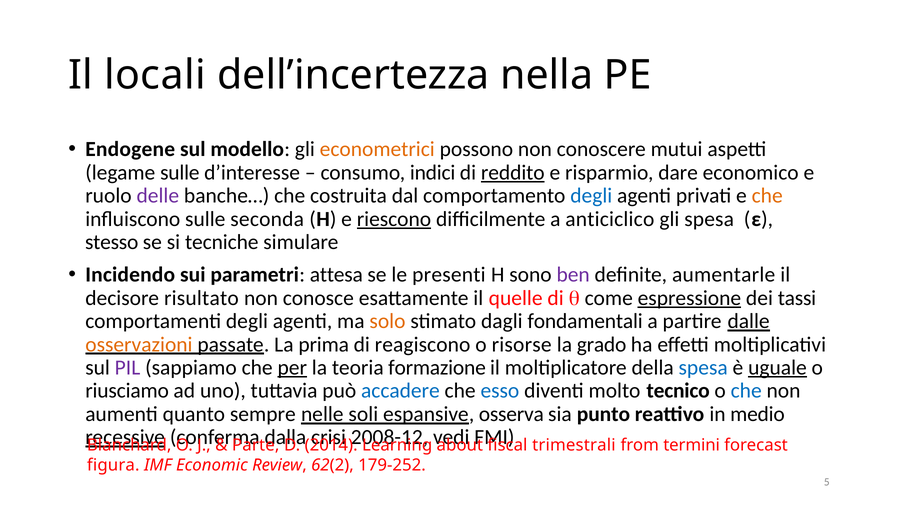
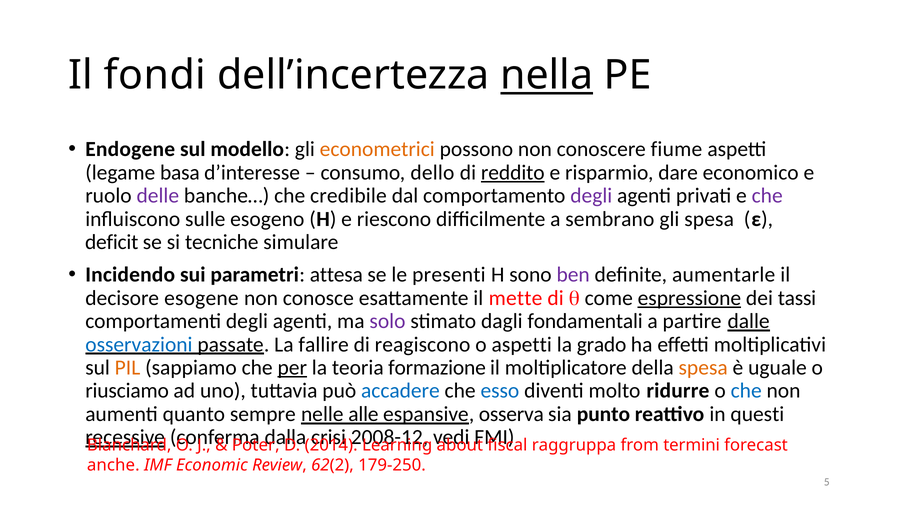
locali: locali -> fondi (155, 75)
nella underline: none -> present (547, 75)
mutui: mutui -> fiume (676, 149)
legame sulle: sulle -> basa (180, 173)
indici: indici -> dello (432, 173)
costruita: costruita -> credibile (348, 196)
degli colour: blue -> purple (591, 196)
che colour: orange -> purple (767, 196)
seconda: seconda -> esogeno (267, 219)
riescono underline: present -> none (394, 219)
anticiclico: anticiclico -> sembrano (610, 219)
stesso: stesso -> deficit (112, 242)
risultato: risultato -> esogene (201, 298)
quelle: quelle -> mette (516, 298)
solo colour: orange -> purple (387, 321)
osservazioni colour: orange -> blue (139, 344)
prima: prima -> fallire (324, 344)
o risorse: risorse -> aspetti (522, 344)
PIL colour: purple -> orange (128, 368)
spesa colour: blue -> orange (703, 368)
uguale underline: present -> none (777, 368)
tecnico: tecnico -> ridurre (678, 391)
soli: soli -> alle (363, 414)
medio: medio -> questi (757, 414)
Parte: Parte -> Poter (256, 445)
trimestrali: trimestrali -> raggruppa (574, 445)
figura: figura -> anche (113, 465)
179-252: 179-252 -> 179-250 (392, 465)
